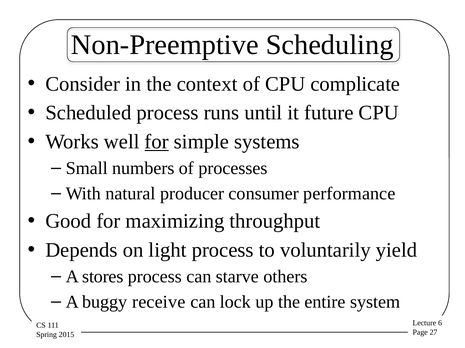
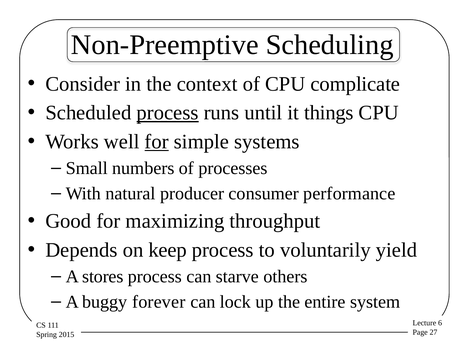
process underline: none -> present (168, 113)
future: future -> things (329, 113)
light: light -> keep (168, 251)
receive: receive -> forever (159, 303)
